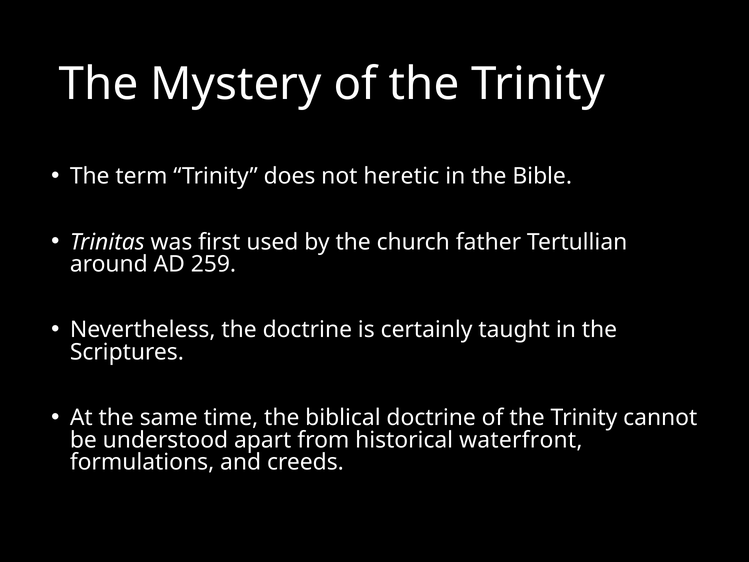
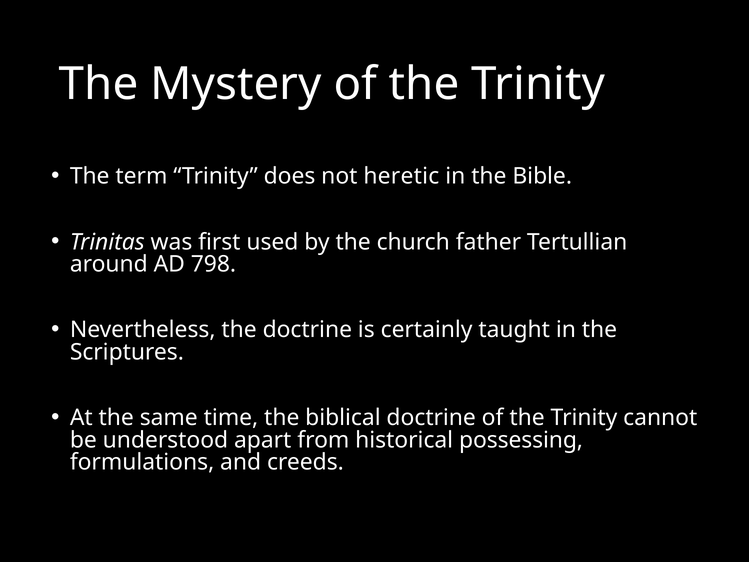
259: 259 -> 798 (213, 264)
waterfront: waterfront -> possessing (521, 440)
